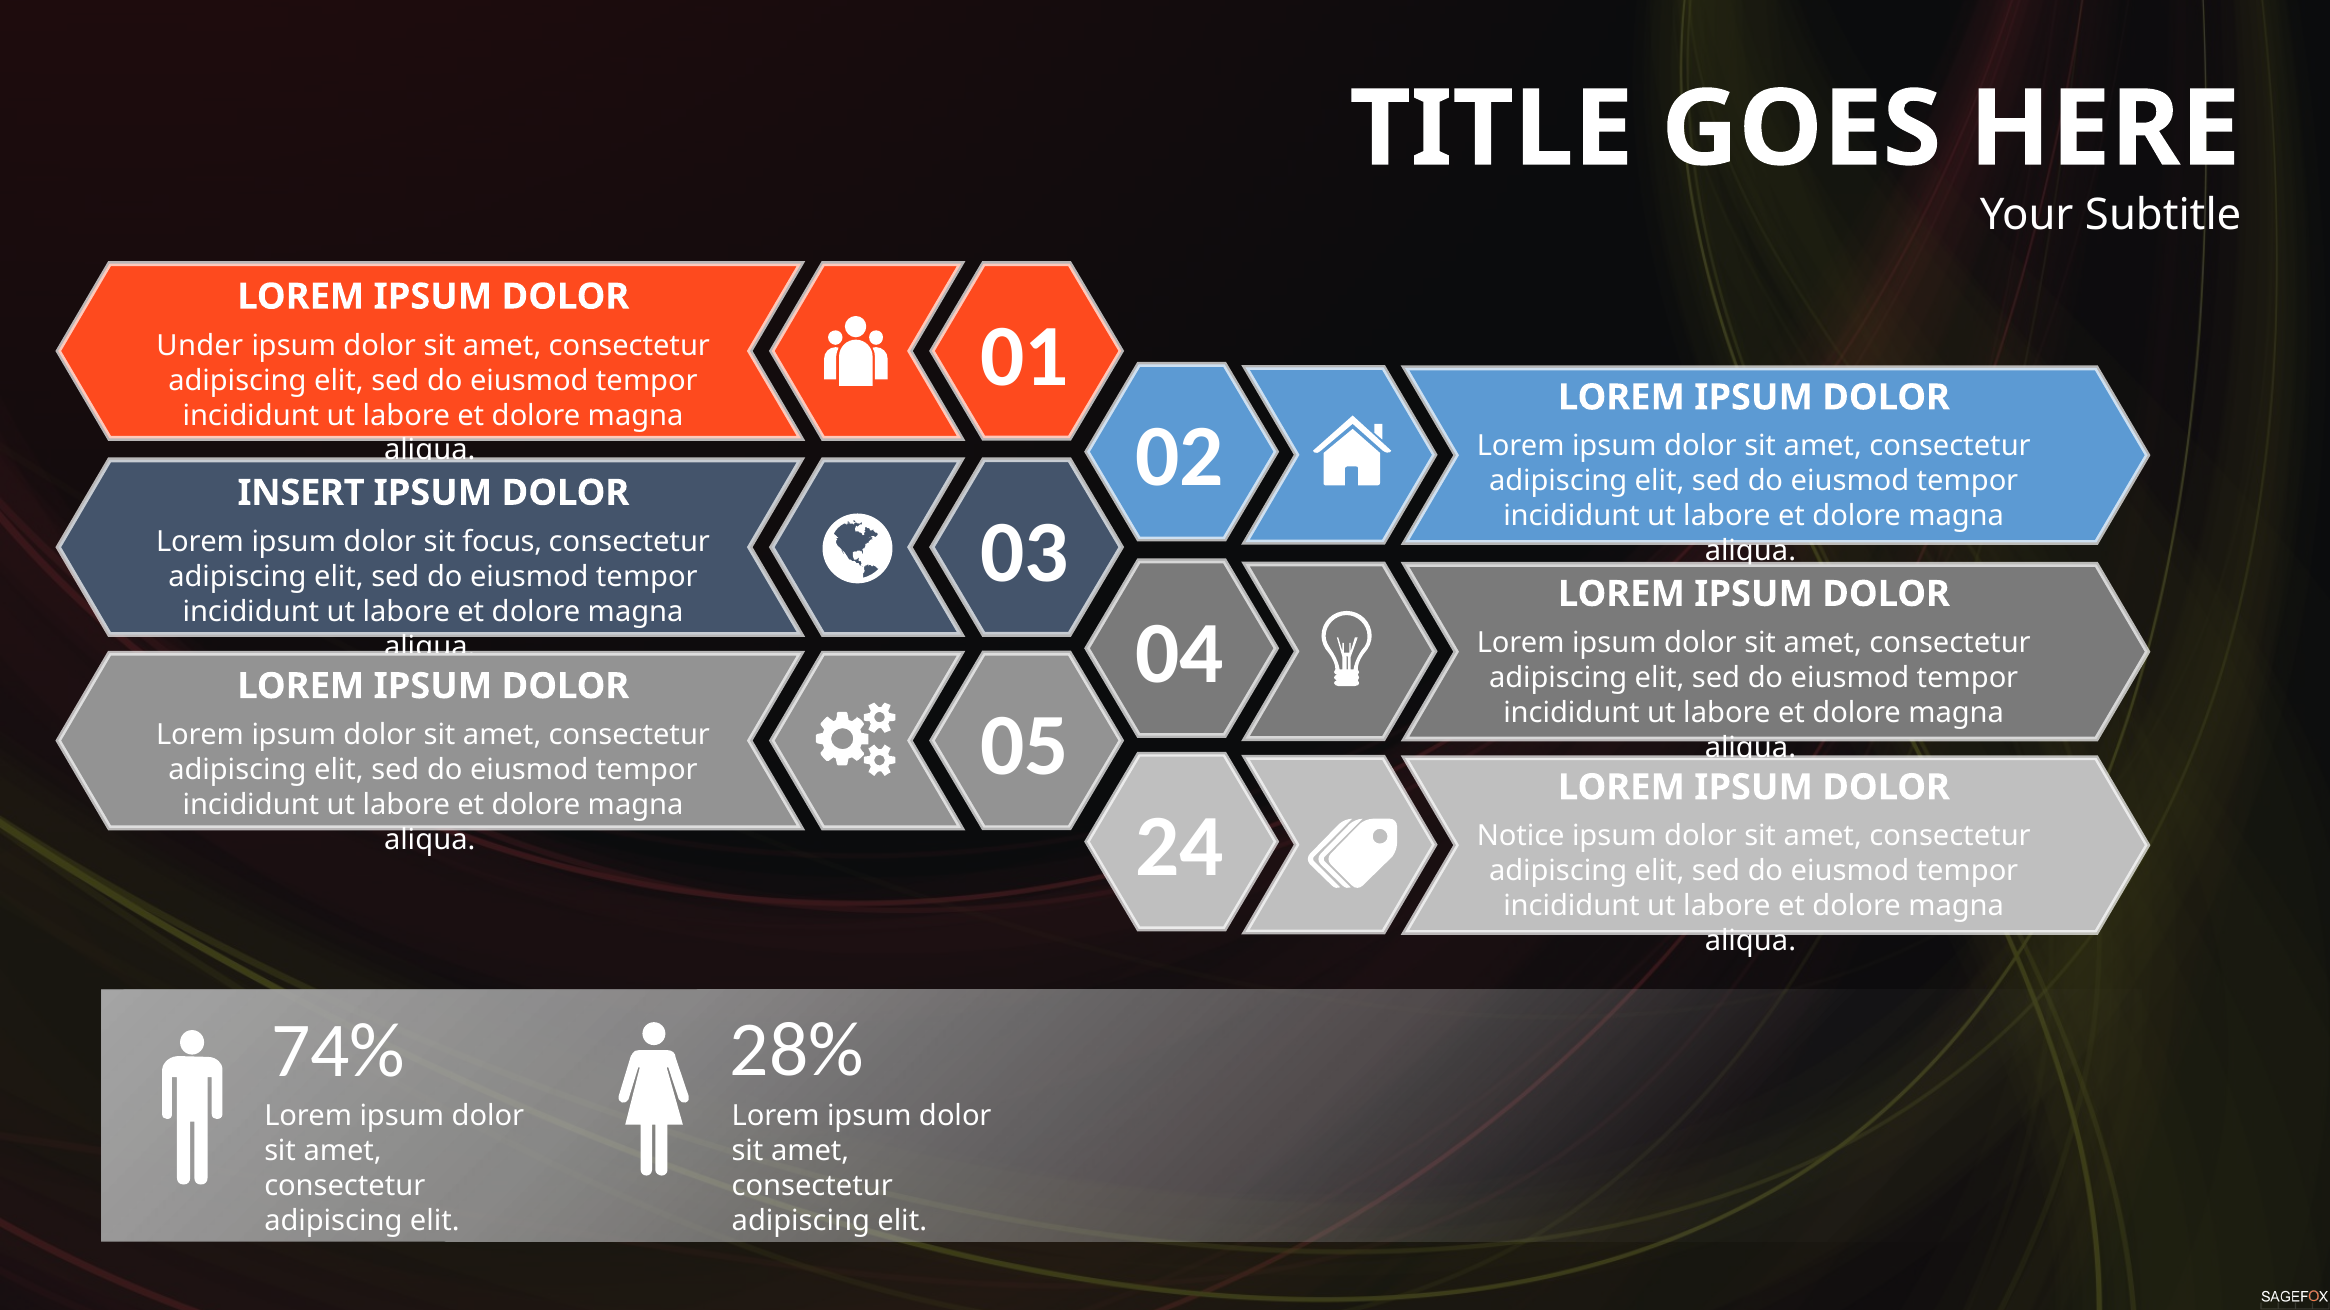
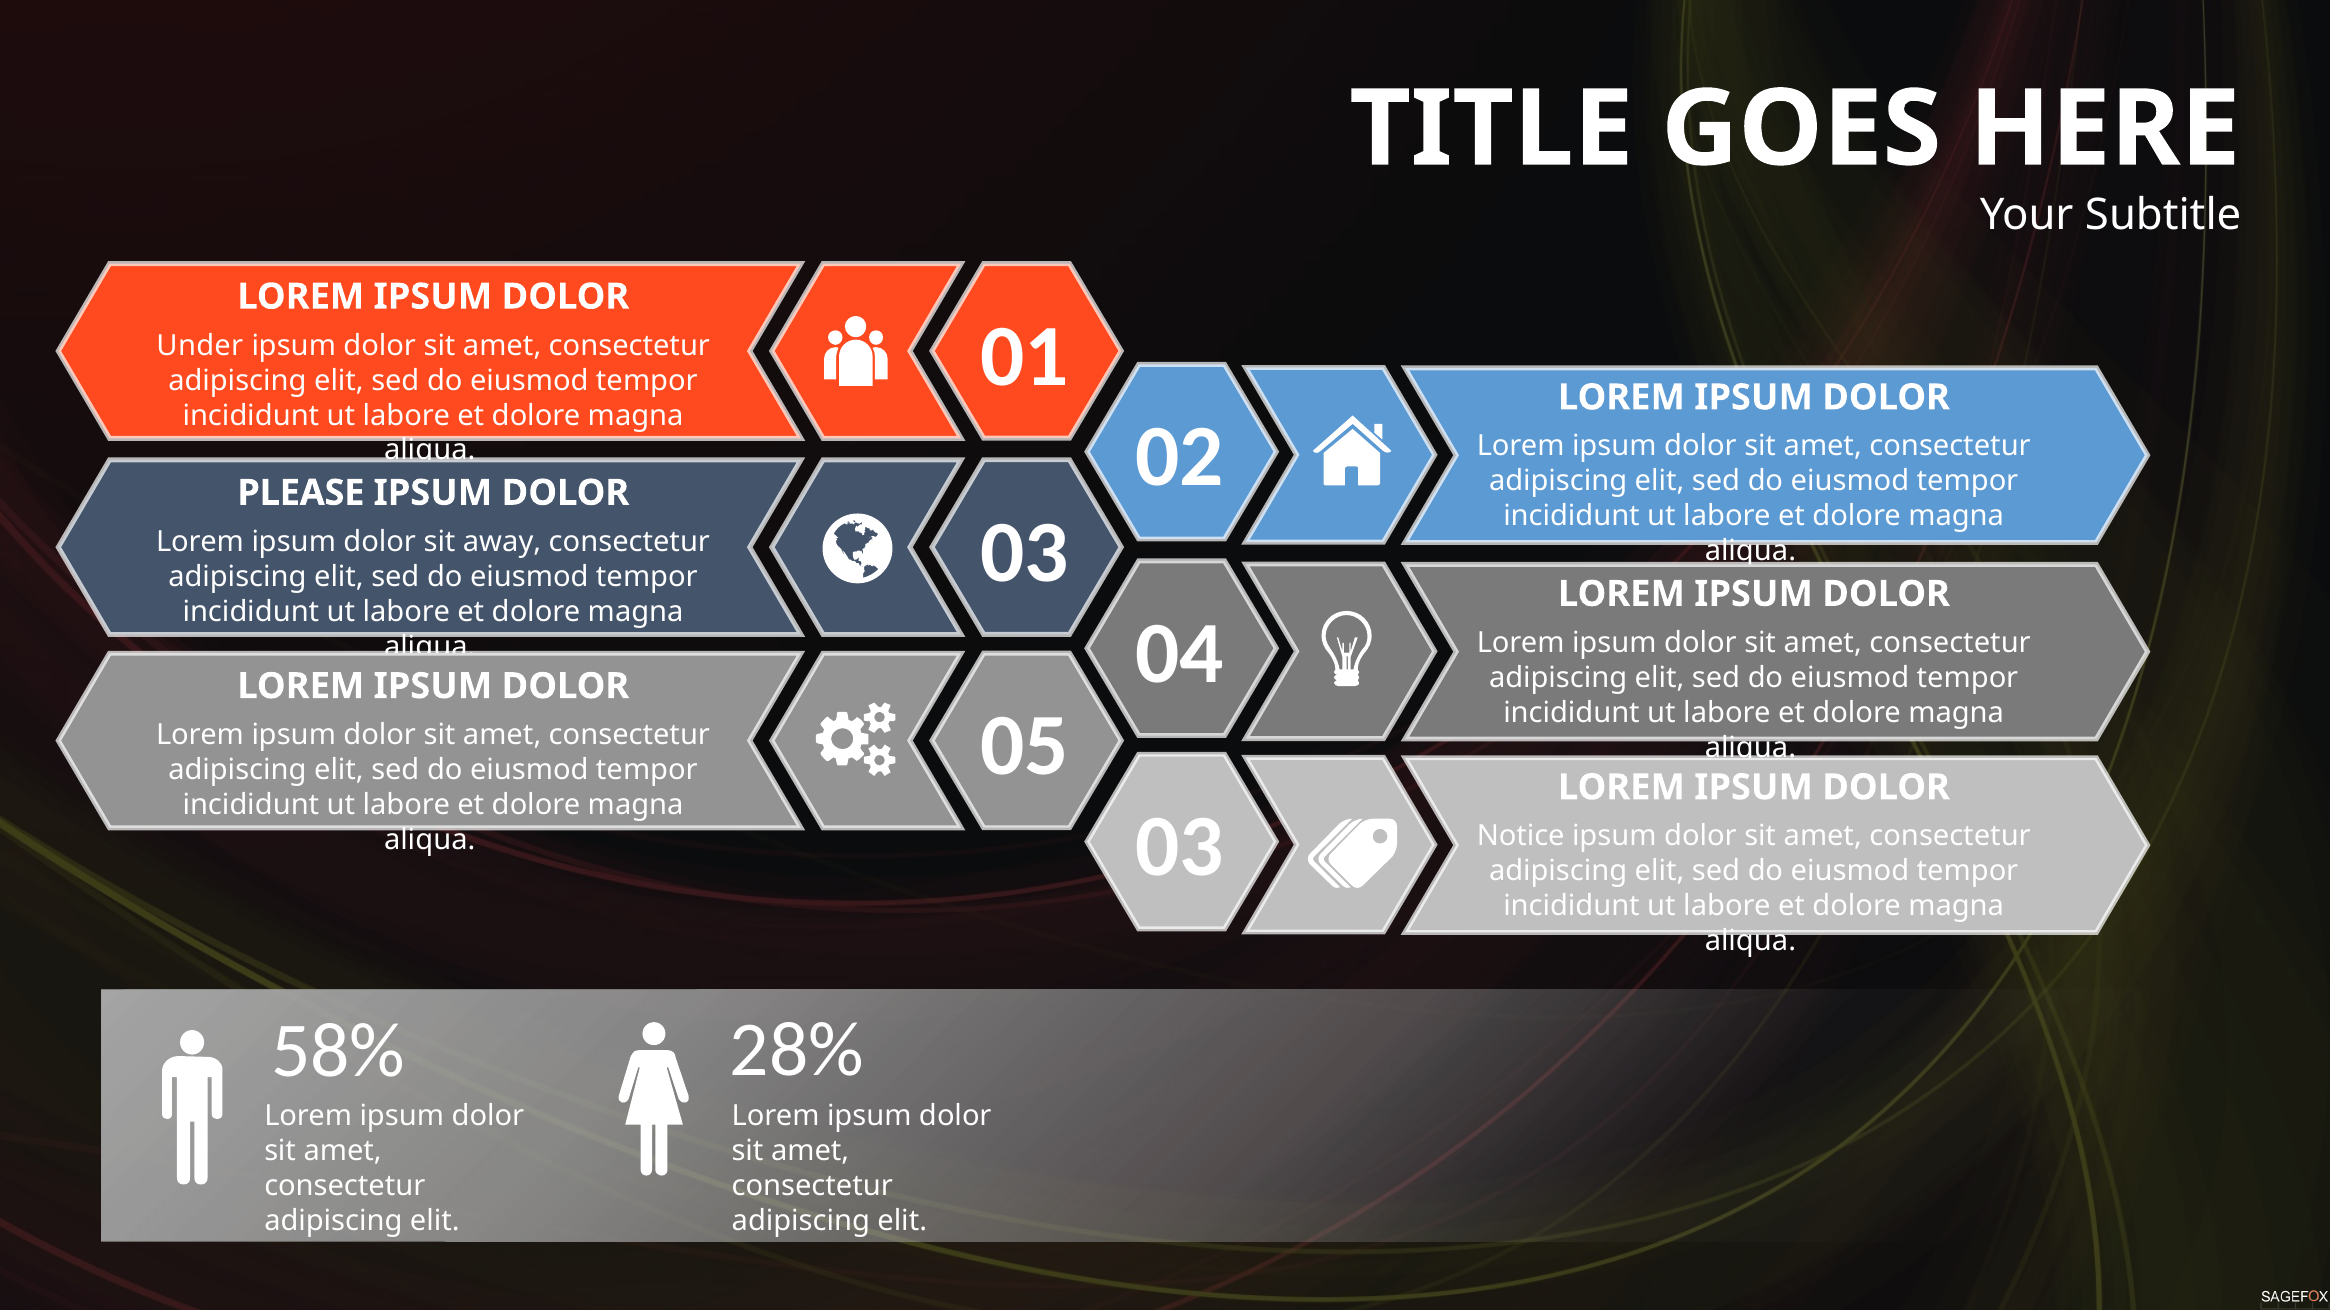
INSERT: INSERT -> PLEASE (301, 493)
focus: focus -> away (502, 542)
24: 24 -> 03 (1180, 847)
74%: 74% -> 58% (338, 1051)
